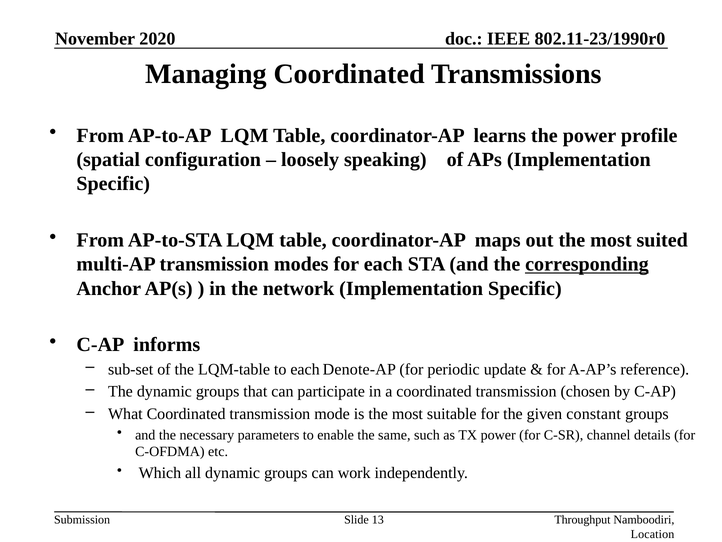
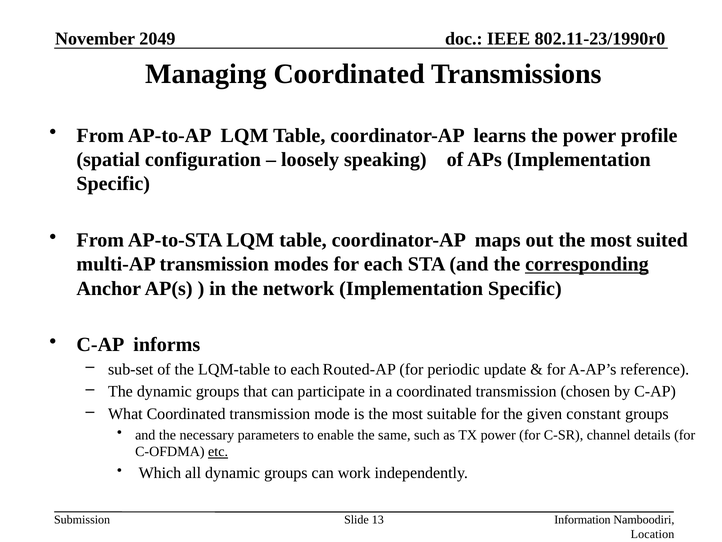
2020: 2020 -> 2049 (157, 39)
Denote-AP: Denote-AP -> Routed-AP (359, 369)
etc underline: none -> present (218, 451)
Throughput: Throughput -> Information (582, 519)
